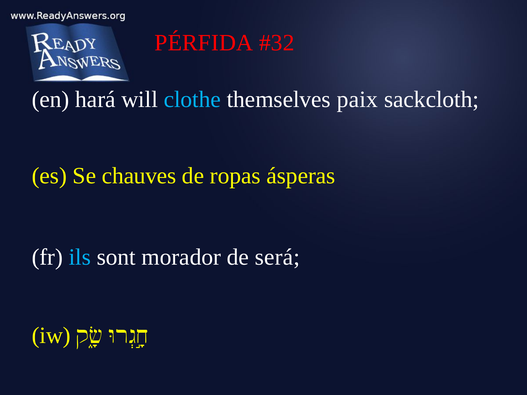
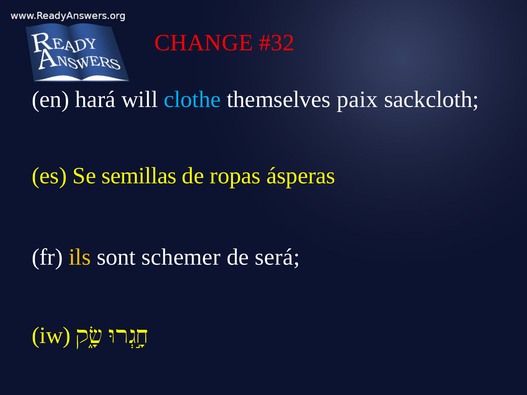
PÉRFIDA: PÉRFIDA -> CHANGE (204, 43)
chauves: chauves -> semillas (139, 176)
ils colour: light blue -> yellow (80, 257)
morador: morador -> schemer (181, 257)
